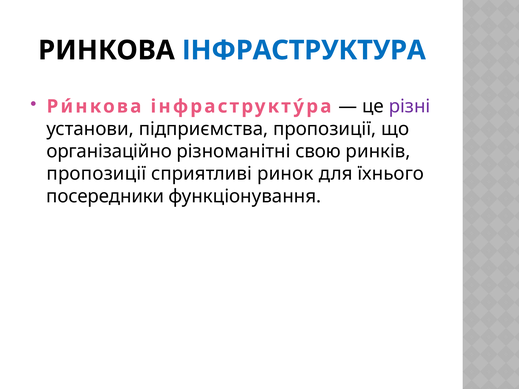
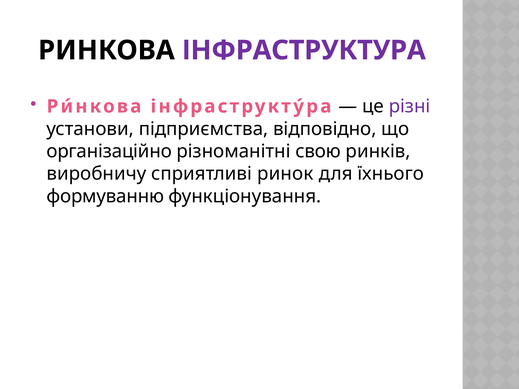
ІНФРАСТРУКТУРА colour: blue -> purple (304, 50)
підприємства пропозиції: пропозиції -> відповідно (325, 129)
пропозиції: пропозиції -> виробничу (96, 174)
посередники: посередники -> формуванню (105, 196)
